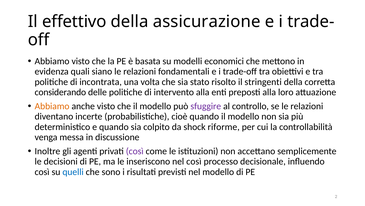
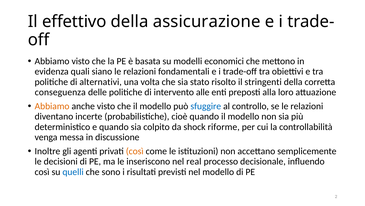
incontrata: incontrata -> alternativi (101, 82)
considerando: considerando -> conseguenza (60, 92)
intervento alla: alla -> alle (203, 92)
sfuggire colour: purple -> blue (206, 106)
così colour: purple -> orange (135, 151)
nel così: così -> real (194, 161)
